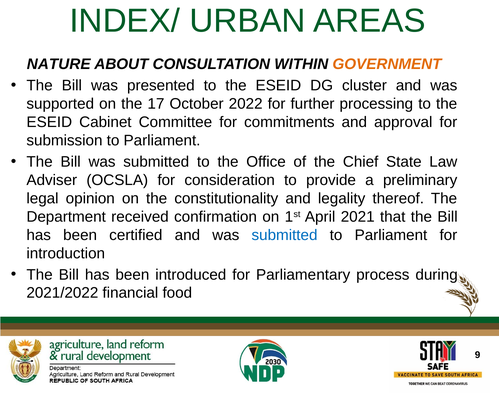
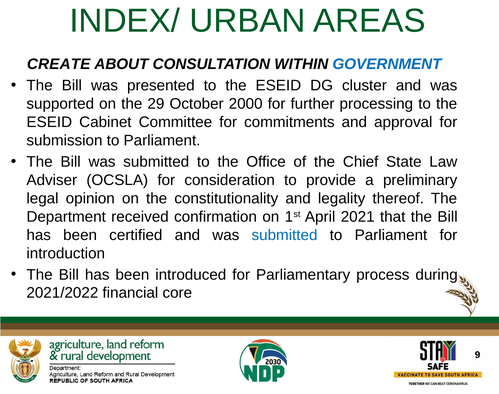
NATURE: NATURE -> CREATE (59, 64)
GOVERNMENT colour: orange -> blue (387, 64)
17: 17 -> 29 (156, 104)
2022: 2022 -> 2000 (246, 104)
food: food -> core (177, 293)
